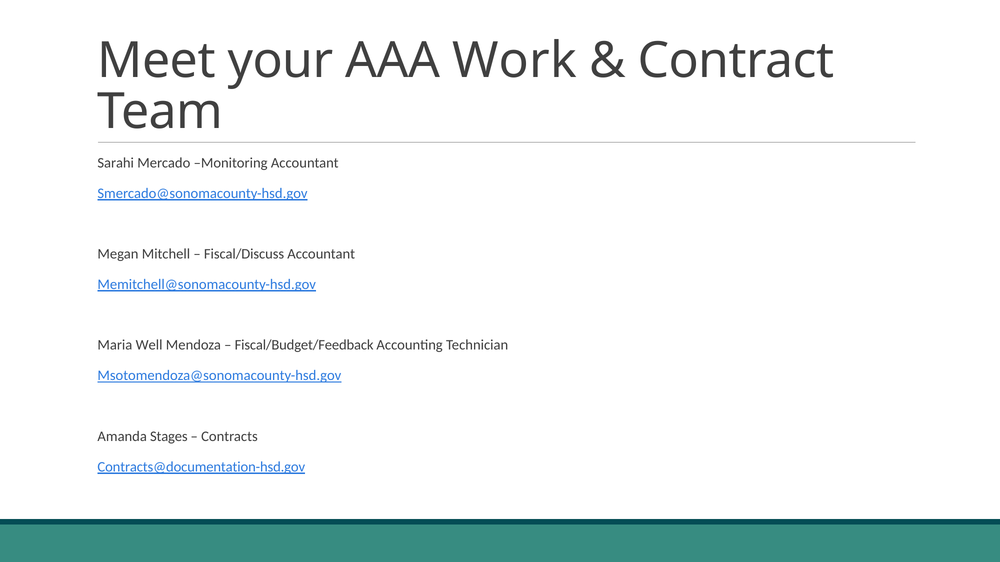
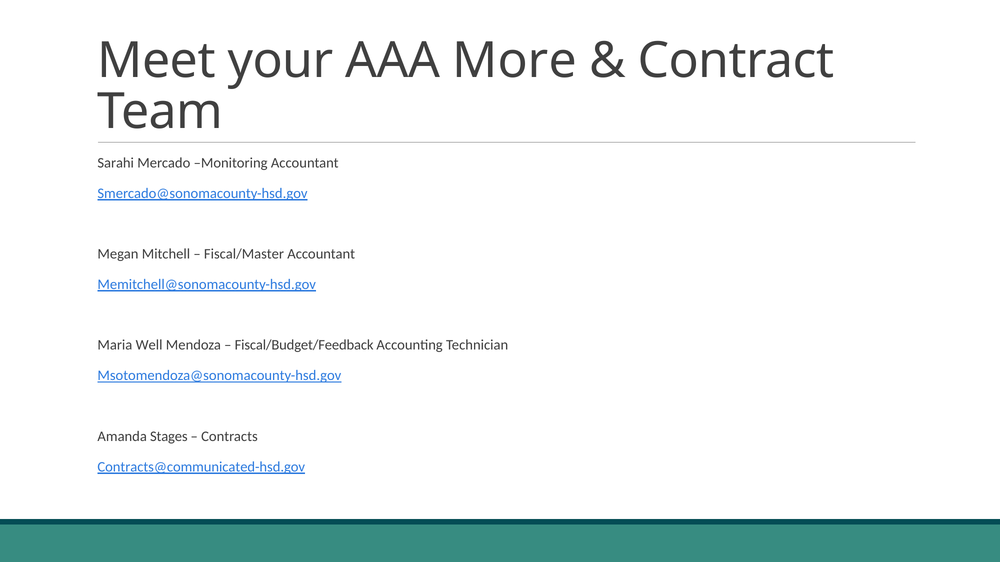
Work: Work -> More (514, 61)
Fiscal/Discuss: Fiscal/Discuss -> Fiscal/Master (244, 254)
Contracts@documentation-hsd.gov: Contracts@documentation-hsd.gov -> Contracts@communicated-hsd.gov (201, 467)
